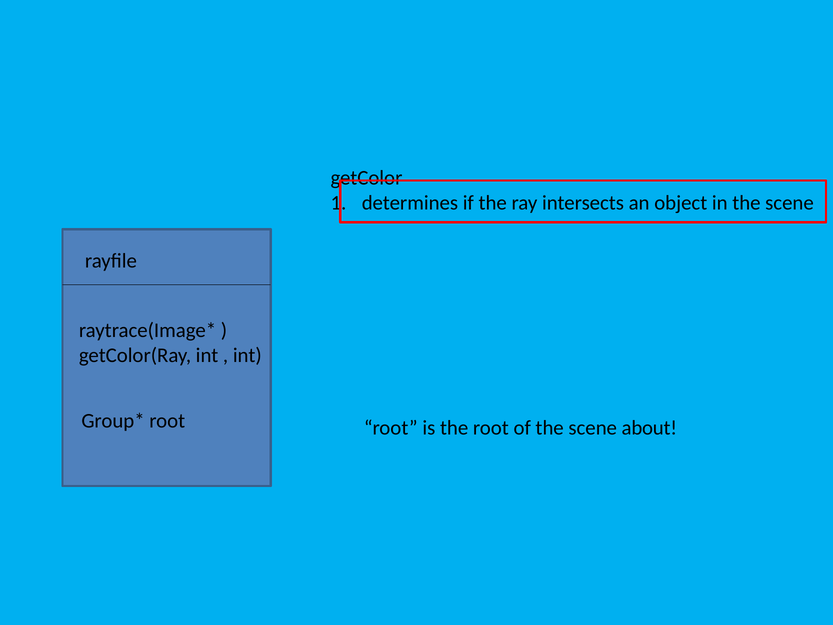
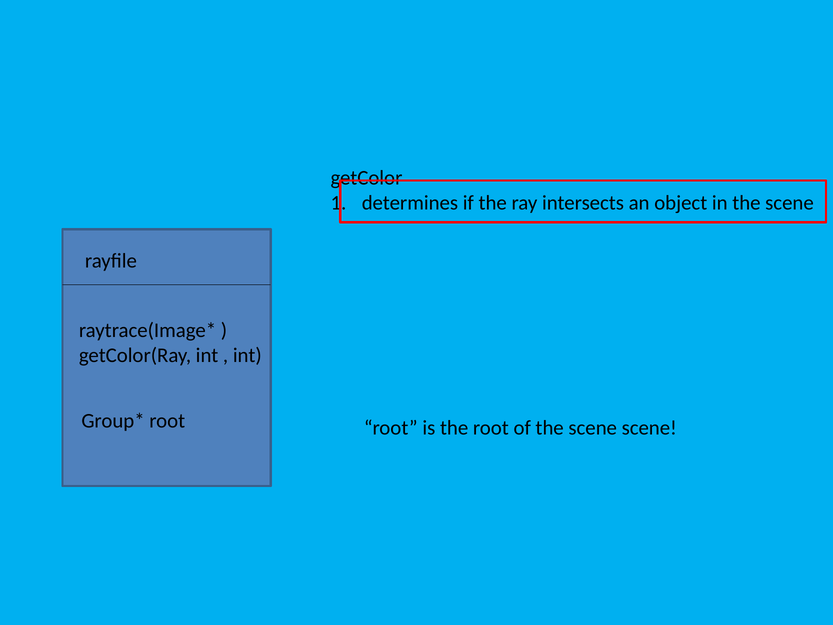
scene about: about -> scene (649, 428)
